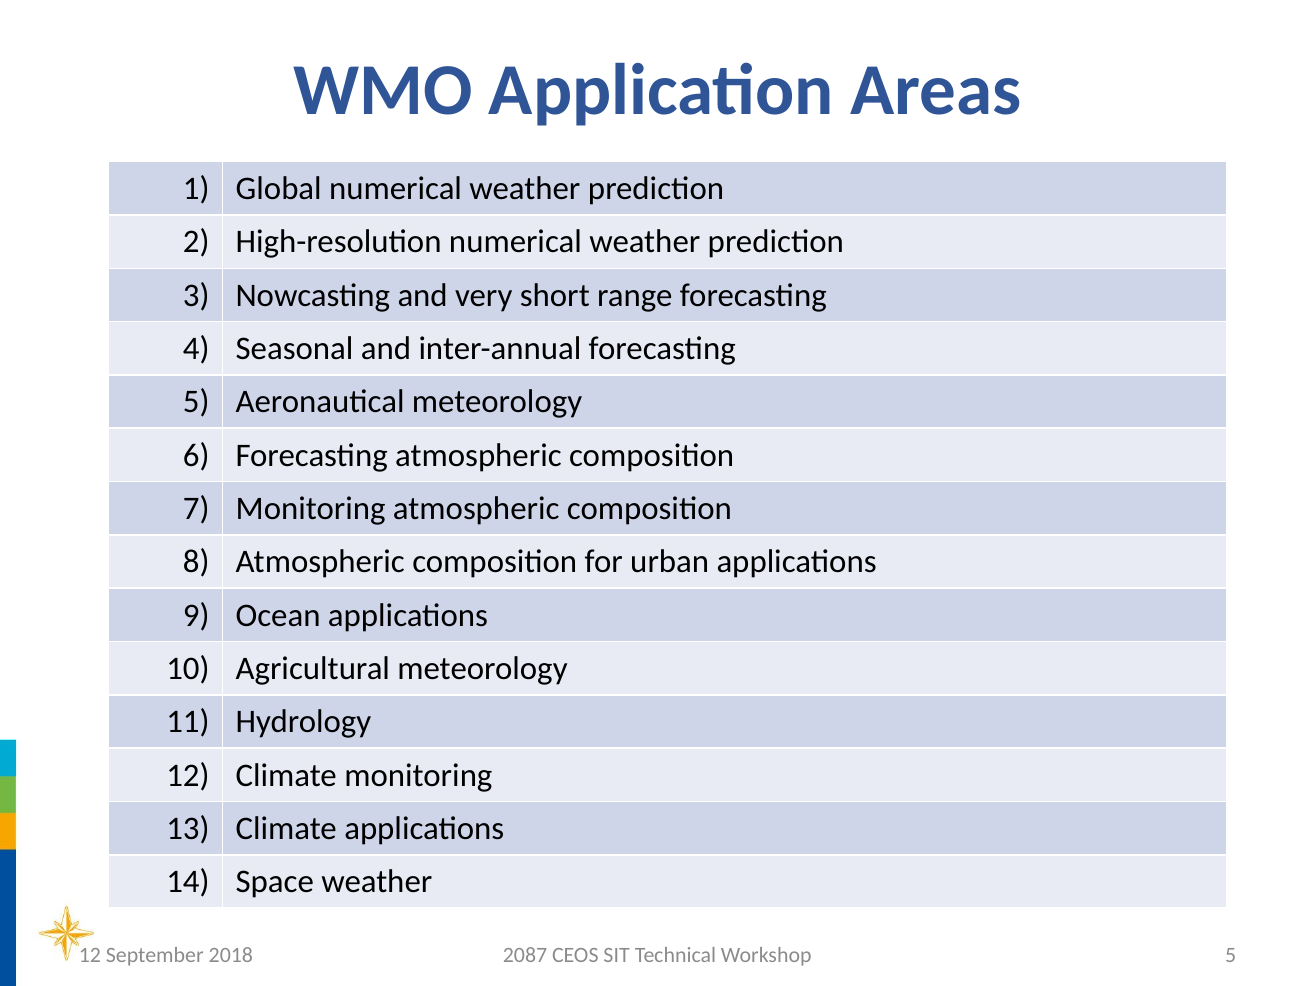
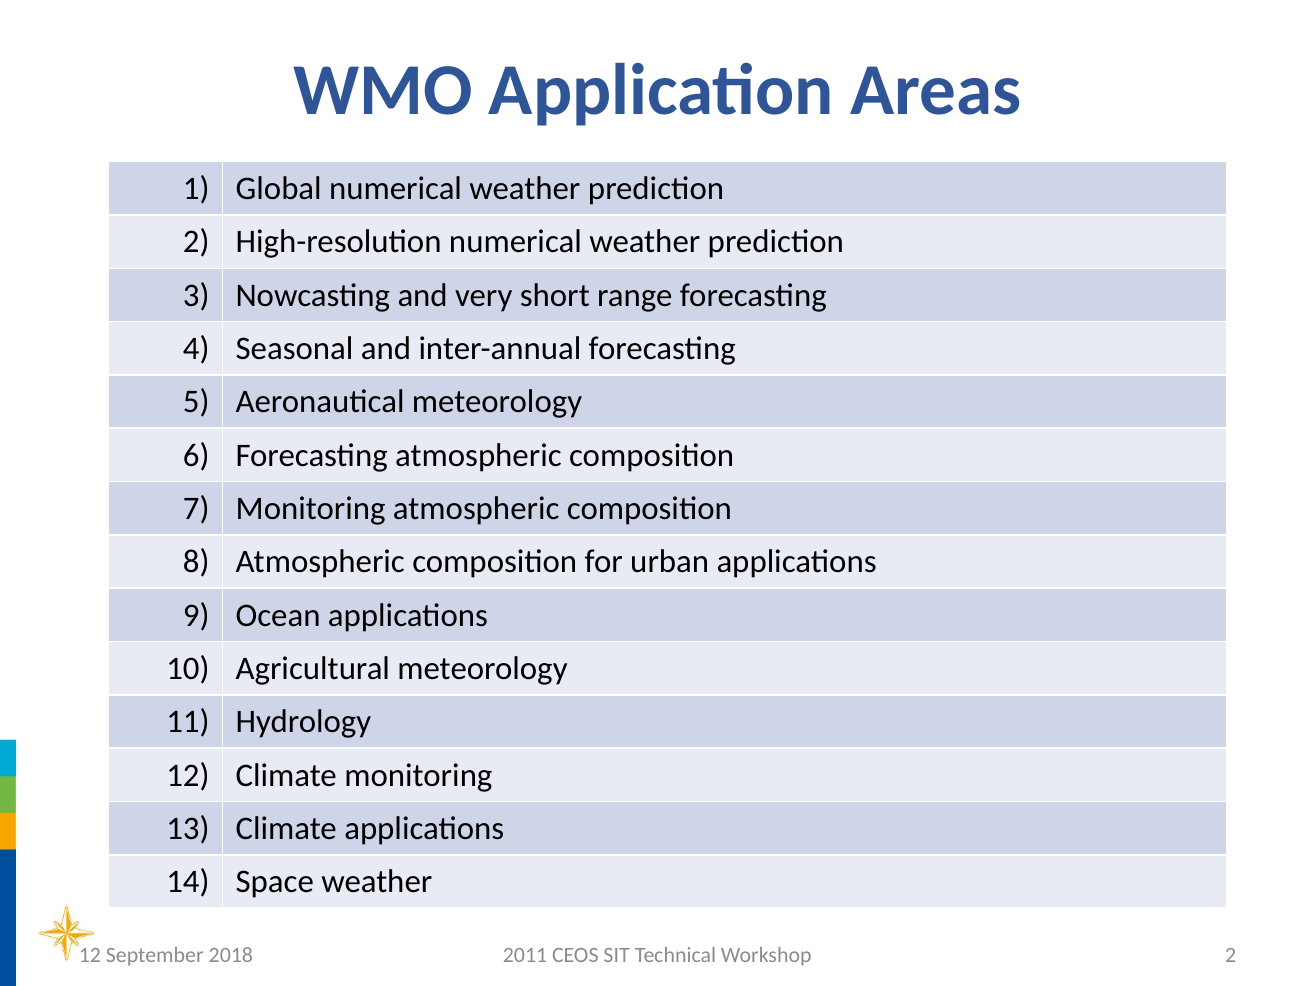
2087: 2087 -> 2011 (525, 956)
Workshop 5: 5 -> 2 (1231, 956)
